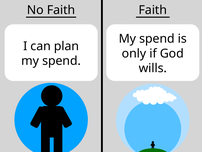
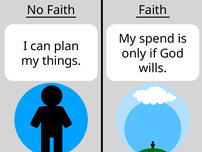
spend: spend -> things (62, 61)
